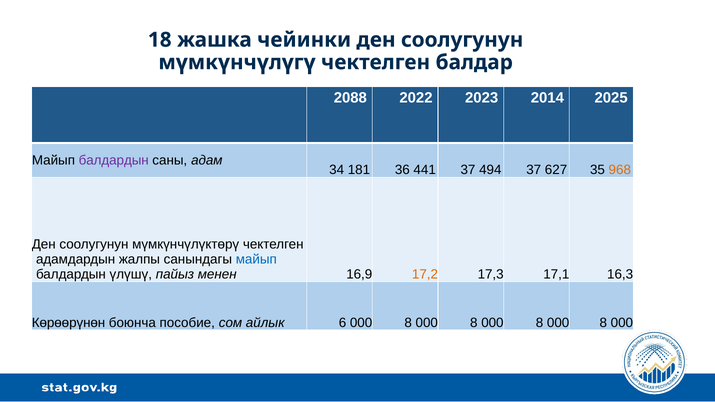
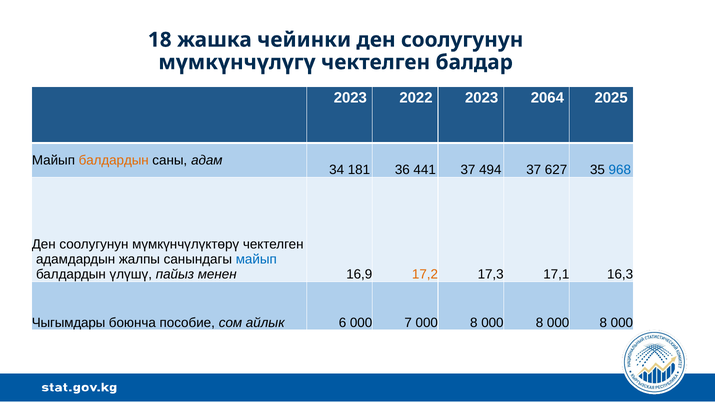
2088: 2088 -> 2023 (350, 98)
2014: 2014 -> 2064 (547, 98)
балдардын colour: purple -> orange (114, 160)
968 colour: orange -> blue (620, 170)
Көрөөрүнөн: Көрөөрүнөн -> Чыгымдары (69, 323)
6 000 8: 8 -> 7 (408, 323)
